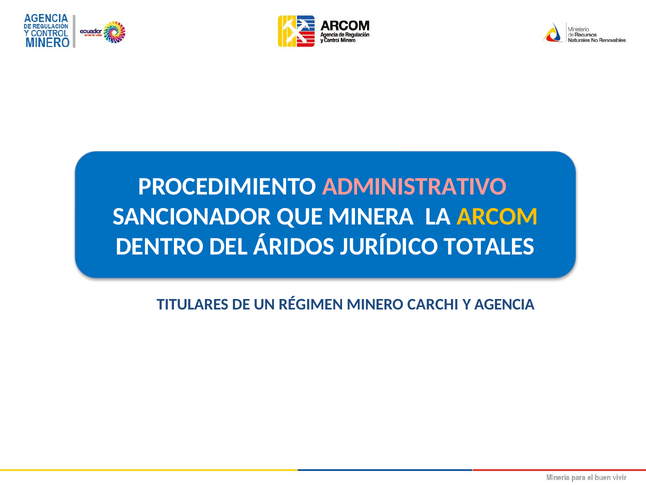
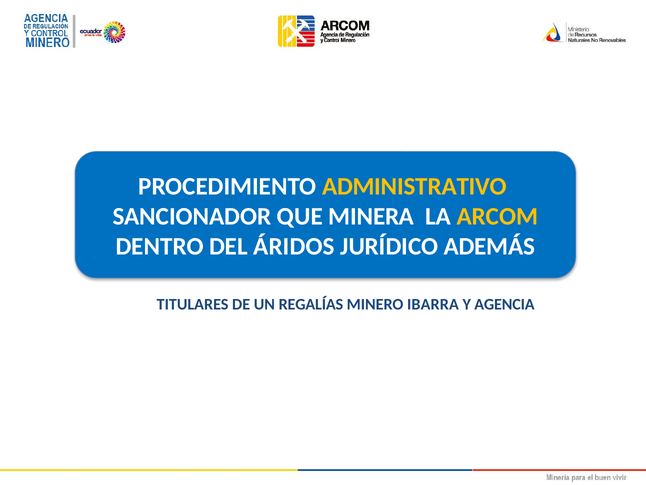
ADMINISTRATIVO colour: pink -> yellow (415, 186)
TOTALES: TOTALES -> ADEMÁS (489, 246)
RÉGIMEN: RÉGIMEN -> REGALÍAS (311, 304)
CARCHI: CARCHI -> IBARRA (433, 304)
